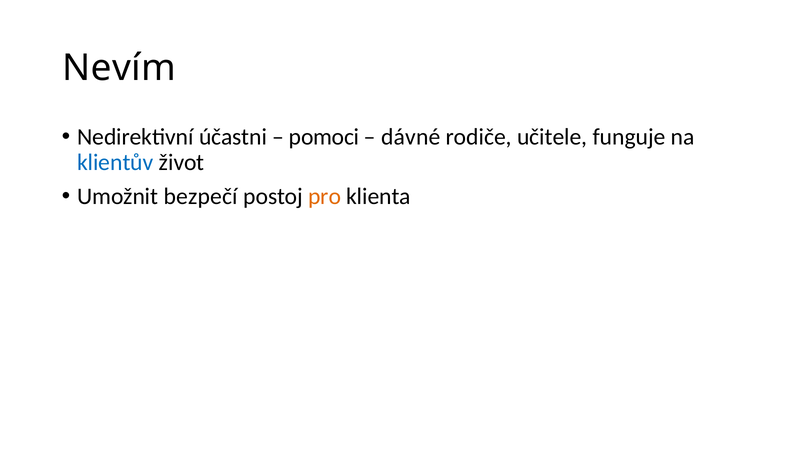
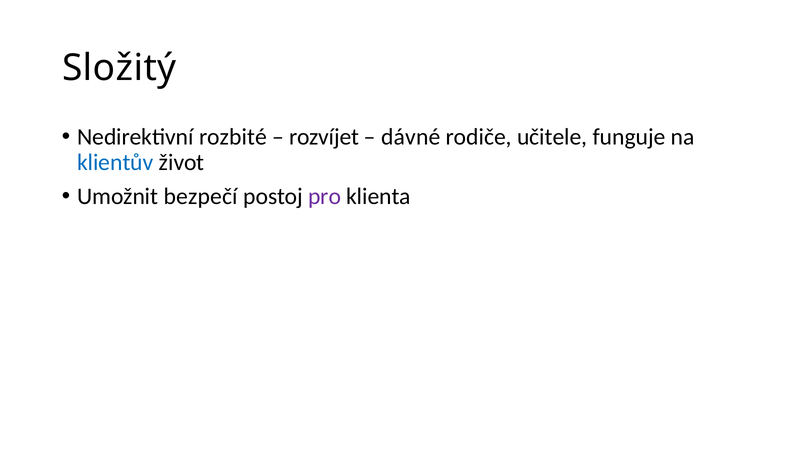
Nevím: Nevím -> Složitý (119, 68)
účastni: účastni -> rozbité (233, 137)
pomoci: pomoci -> rozvíjet (324, 137)
pro colour: orange -> purple (325, 197)
